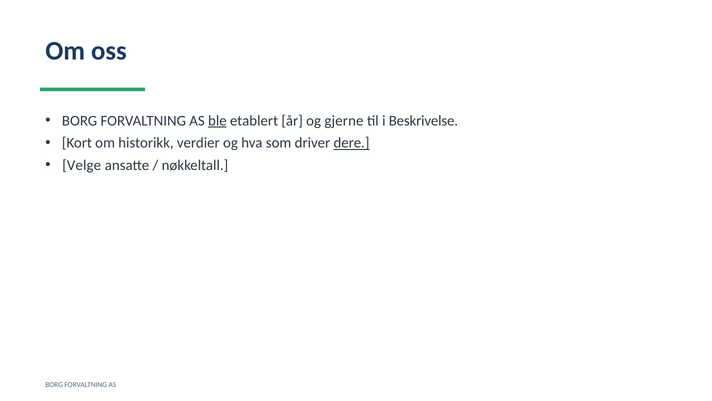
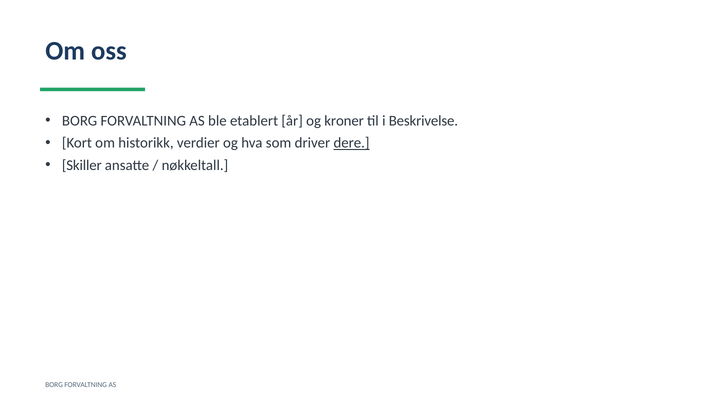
ble underline: present -> none (217, 121)
gjerne: gjerne -> kroner (344, 121)
Velge: Velge -> Skiller (82, 165)
